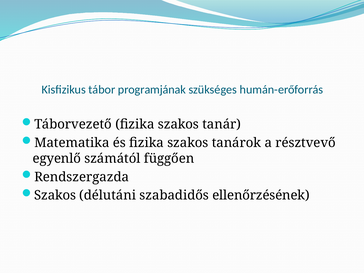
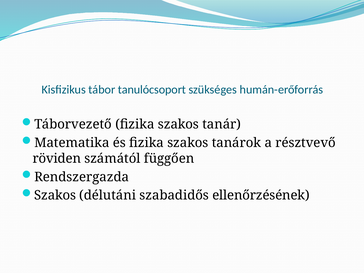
programjának: programjának -> tanulócsoport (152, 90)
egyenlő: egyenlő -> röviden (57, 159)
